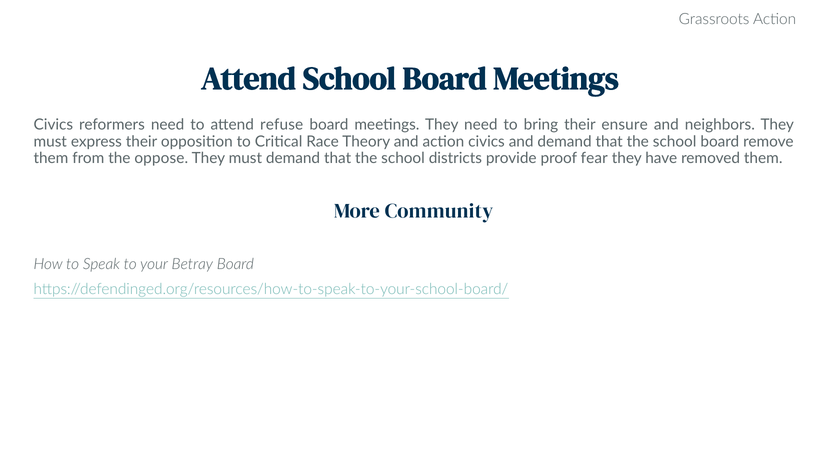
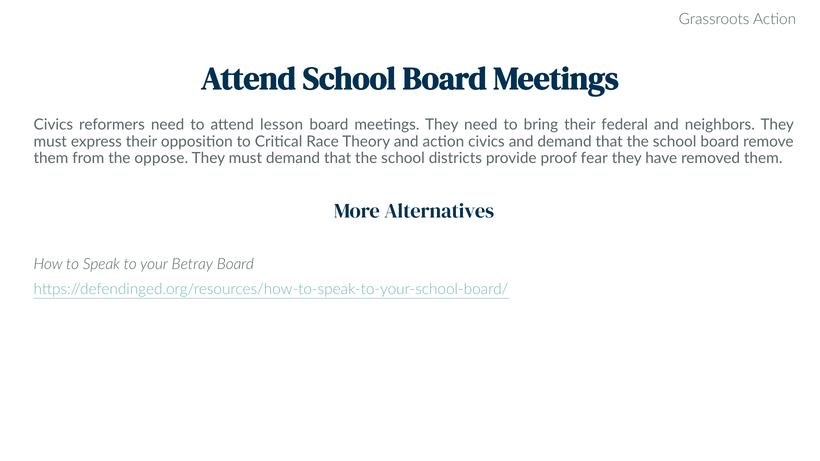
refuse: refuse -> lesson (282, 125)
ensure: ensure -> federal (625, 125)
Community: Community -> Alternatives (439, 211)
